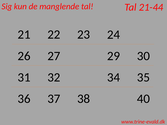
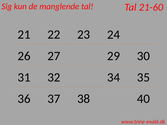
21-44: 21-44 -> 21-60 (151, 7)
